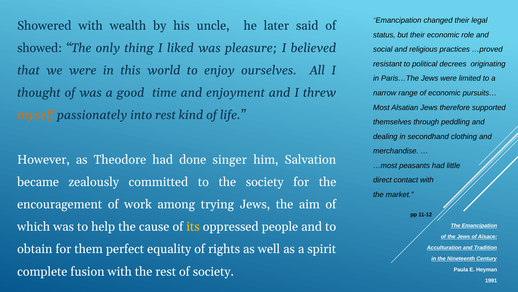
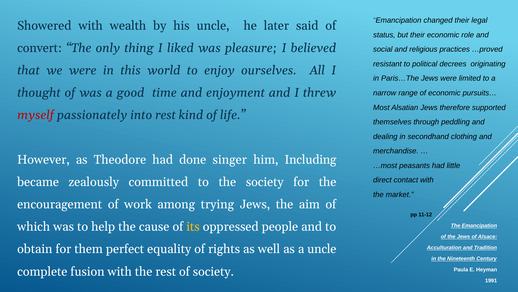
showed: showed -> convert (40, 48)
myself colour: orange -> red (36, 115)
Salvation: Salvation -> Including (310, 159)
a spirit: spirit -> uncle (322, 249)
